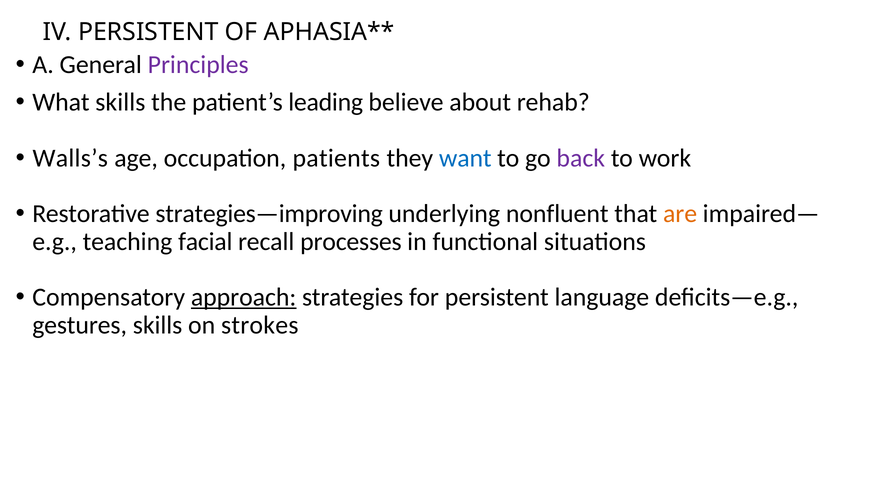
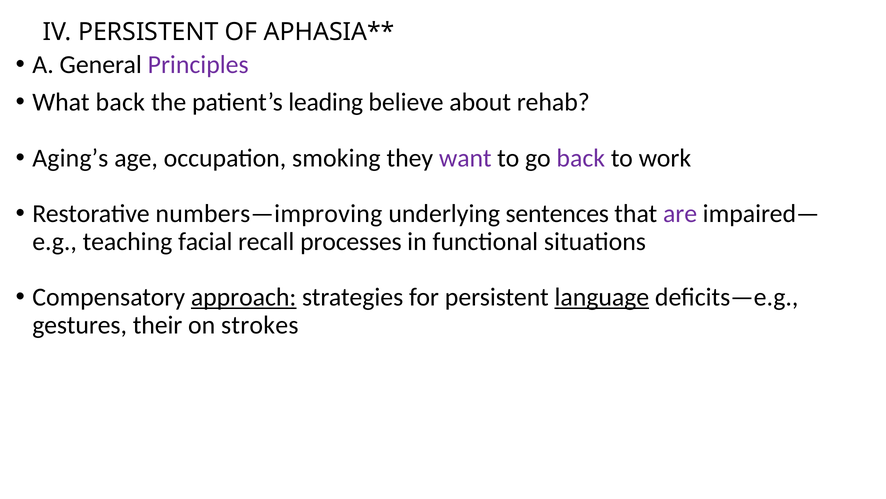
What skills: skills -> back (120, 102)
Walls’s: Walls’s -> Aging’s (70, 158)
patients: patients -> smoking (336, 158)
want colour: blue -> purple (465, 158)
strategies—improving: strategies—improving -> numbers—improving (269, 214)
nonfluent: nonfluent -> sentences (557, 214)
are colour: orange -> purple (680, 214)
language underline: none -> present (602, 297)
gestures skills: skills -> their (158, 325)
